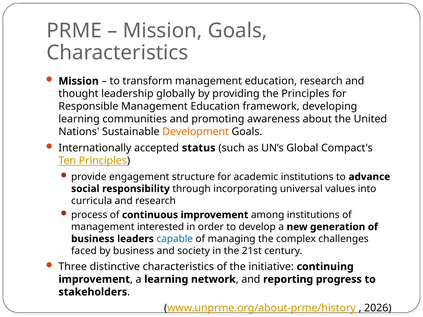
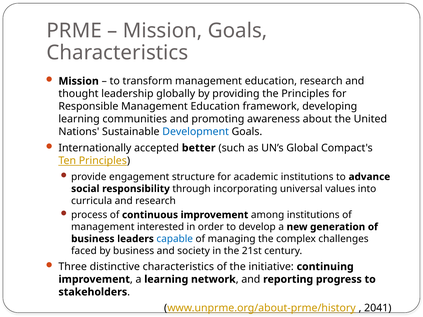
Development colour: orange -> blue (196, 132)
status: status -> better (199, 148)
2026: 2026 -> 2041 (378, 308)
